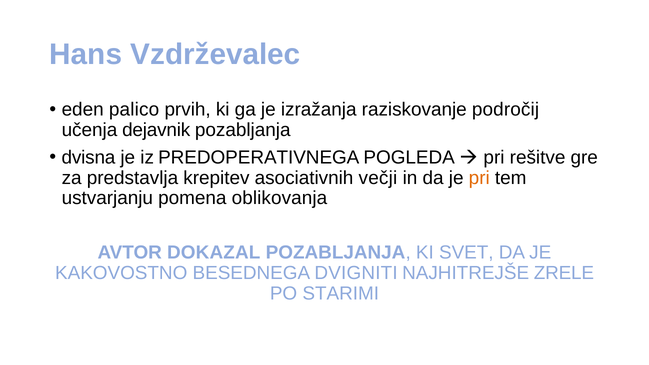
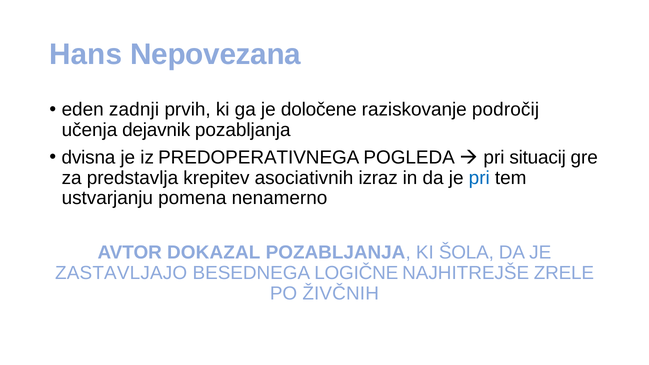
Vzdrževalec: Vzdrževalec -> Nepovezana (216, 55)
palico: palico -> zadnji (134, 110)
izražanja: izražanja -> določene (319, 110)
rešitve: rešitve -> situacij (538, 157)
večji: večji -> izraz (378, 178)
pri colour: orange -> blue (479, 178)
oblikovanja: oblikovanja -> nenamerno (280, 198)
SVET: SVET -> ŠOLA (466, 253)
KAKOVOSTNO: KAKOVOSTNO -> ZASTAVLJAJO (121, 273)
DVIGNITI: DVIGNITI -> LOGIČNE (356, 273)
STARIMI: STARIMI -> ŽIVČNIH (341, 294)
